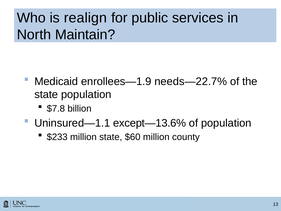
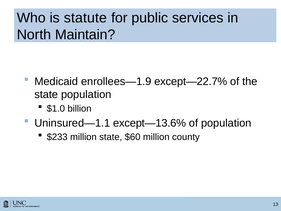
realign: realign -> statute (85, 18)
needs—22.7%: needs—22.7% -> except—22.7% (191, 81)
$7.8: $7.8 -> $1.0 (56, 108)
